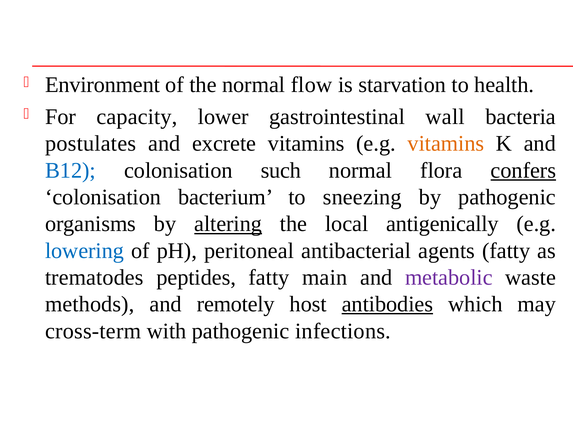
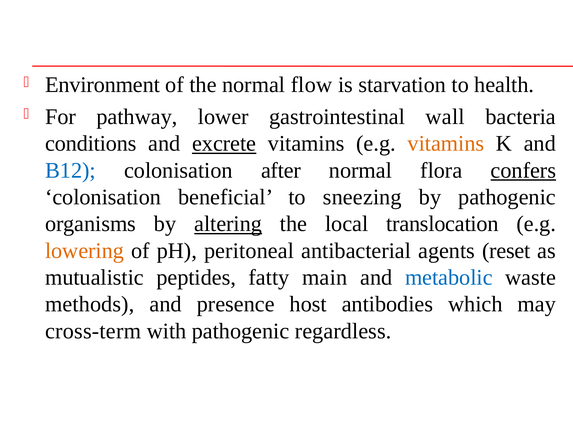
capacity: capacity -> pathway (137, 117)
postulates: postulates -> conditions (91, 144)
excrete underline: none -> present (224, 144)
such: such -> after (281, 170)
bacterium: bacterium -> beneficial (226, 197)
antigenically: antigenically -> translocation (442, 224)
lowering colour: blue -> orange (85, 251)
agents fatty: fatty -> reset (506, 251)
trematodes: trematodes -> mutualistic (94, 277)
metabolic colour: purple -> blue (449, 277)
remotely: remotely -> presence (236, 304)
antibodies underline: present -> none (387, 304)
infections: infections -> regardless (343, 331)
